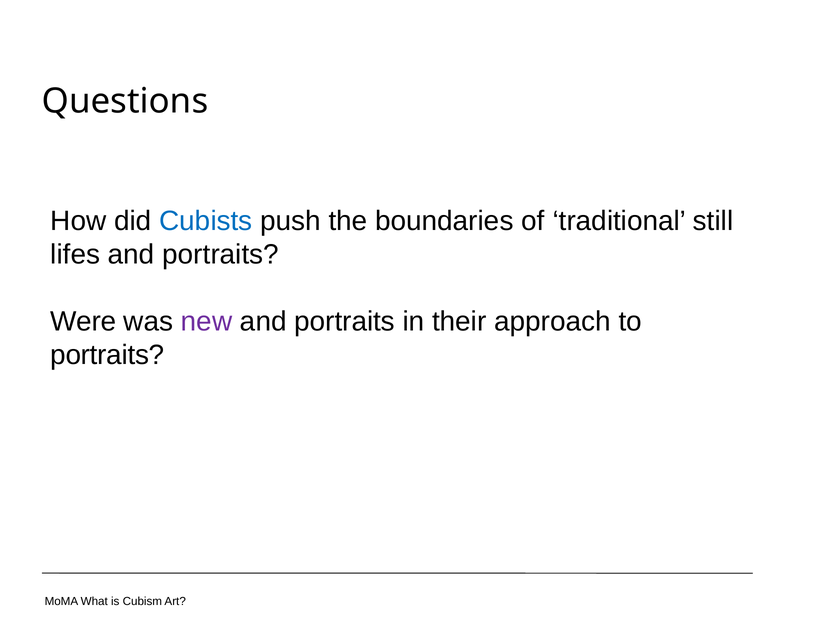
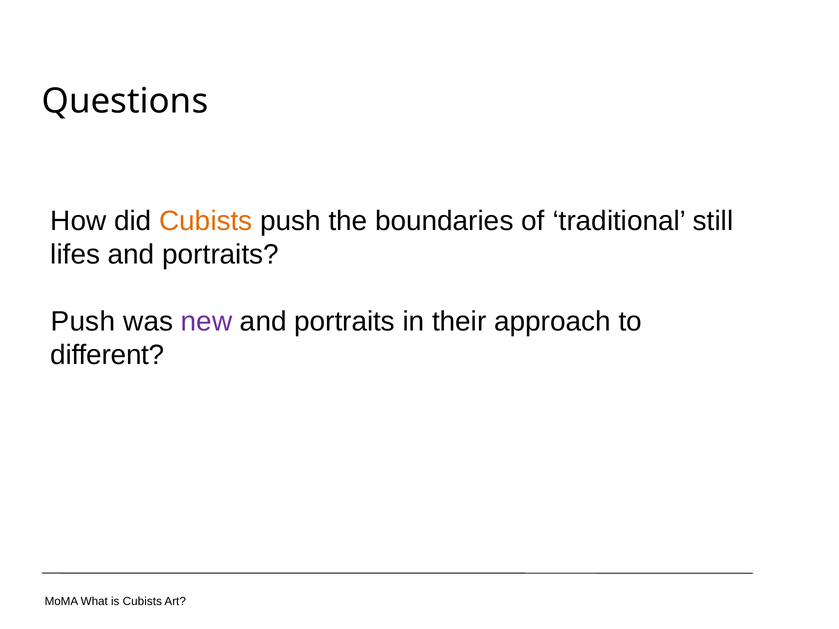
Cubists colour: blue -> orange (206, 221)
Were: Were -> Push (83, 322)
portraits: portraits -> different (107, 355)
is Cubism: Cubism -> Cubists (142, 602)
